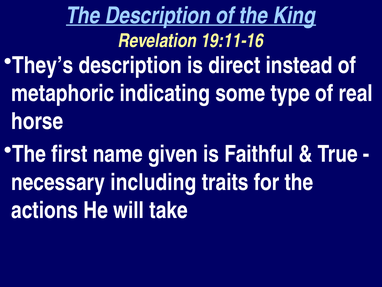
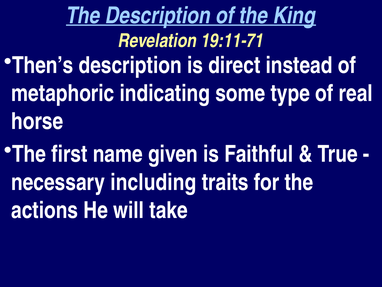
19:11-16: 19:11-16 -> 19:11-71 (232, 41)
They’s: They’s -> Then’s (43, 65)
